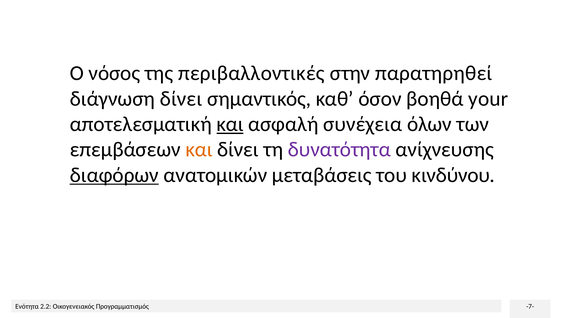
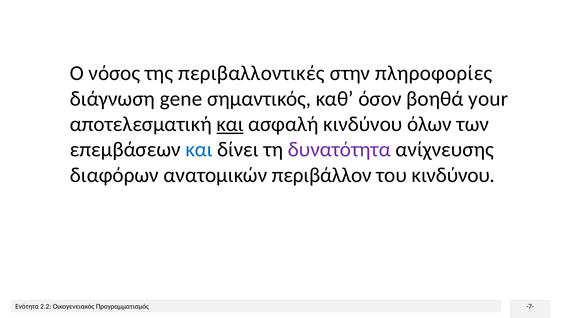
παρατηρηθεί: παρατηρηθεί -> πληροφορίες (434, 73)
διάγνωση δίνει: δίνει -> gene (181, 99)
ασφαλή συνέχεια: συνέχεια -> κινδύνου (363, 124)
και colour: orange -> blue (199, 150)
διαφόρων underline: present -> none (114, 175)
μεταβάσεις: μεταβάσεις -> περιβάλλον (322, 175)
